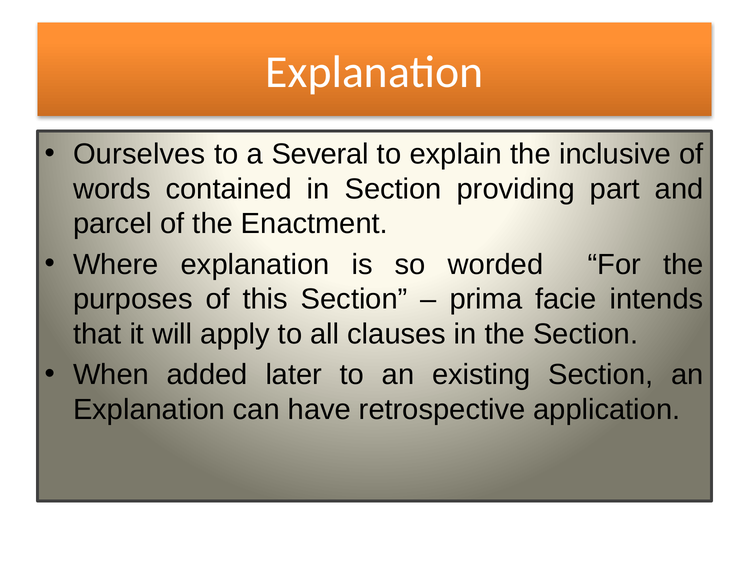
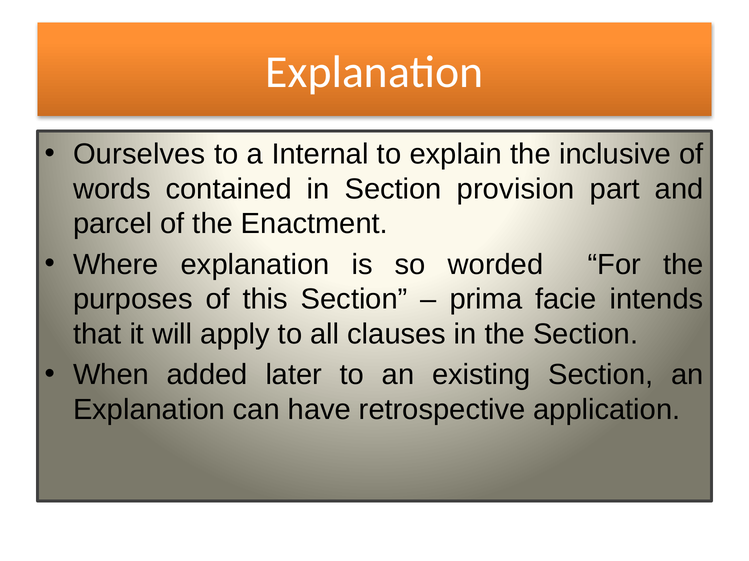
Several: Several -> Internal (320, 154)
providing: providing -> provision (516, 189)
